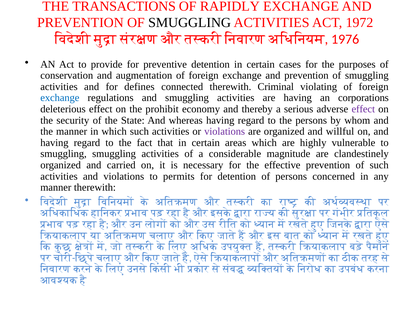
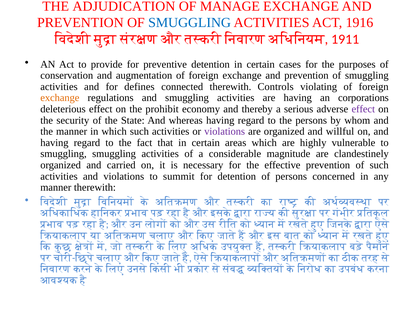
TRANSACTIONS: TRANSACTIONS -> ADJUDICATION (124, 6)
RAPIDLY: RAPIDLY -> MANAGE (230, 6)
SMUGGLING colour: black -> blue (190, 23)
1972: 1972 -> 1916 (359, 23)
1976: 1976 -> 1911 (345, 39)
Criminal: Criminal -> Controls (276, 87)
exchange colour: blue -> orange (60, 98)
permits: permits -> summit (179, 176)
